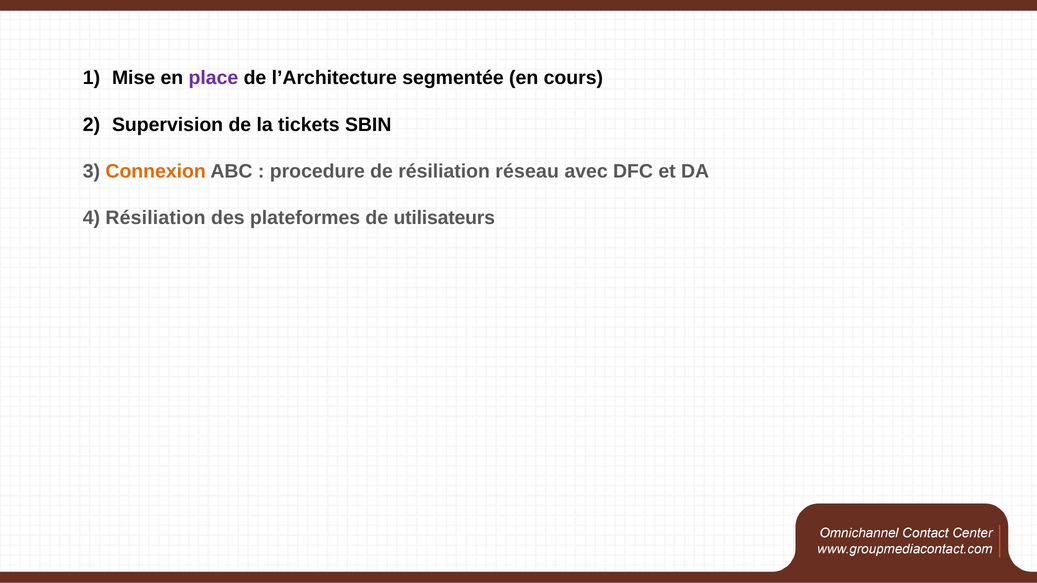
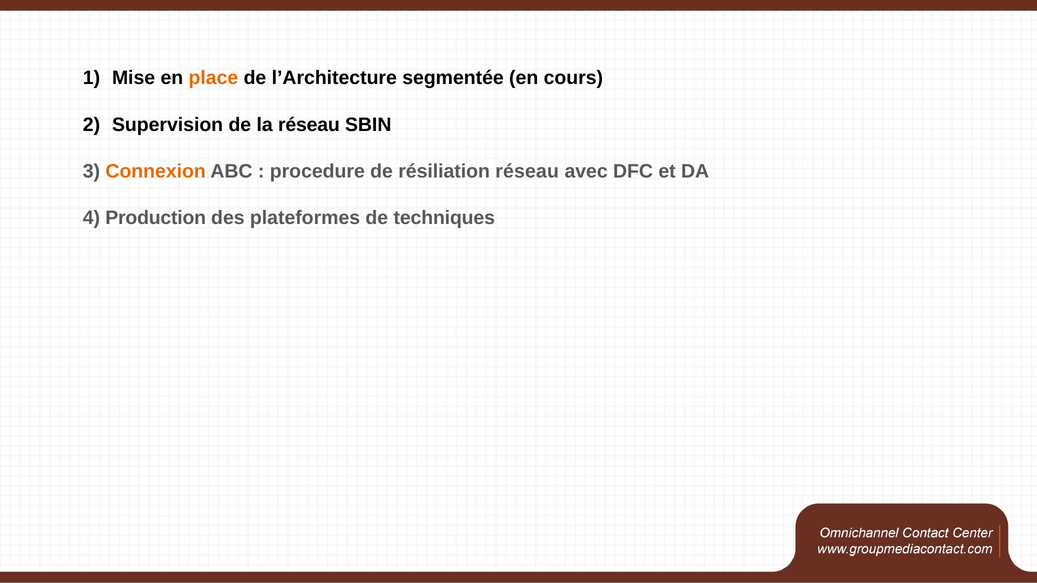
place colour: purple -> orange (213, 78)
la tickets: tickets -> réseau (309, 125)
4 Résiliation: Résiliation -> Production (156, 218)
utilisateurs: utilisateurs -> techniques (444, 218)
